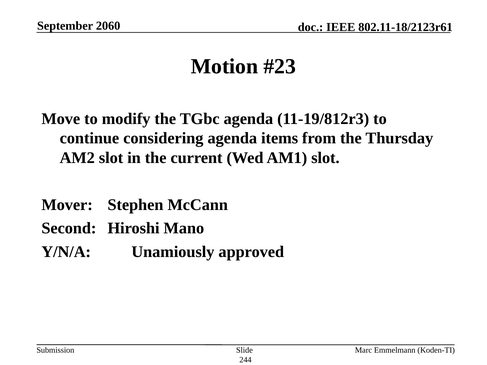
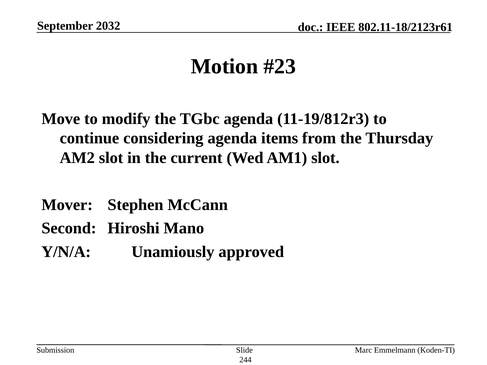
2060: 2060 -> 2032 (108, 26)
